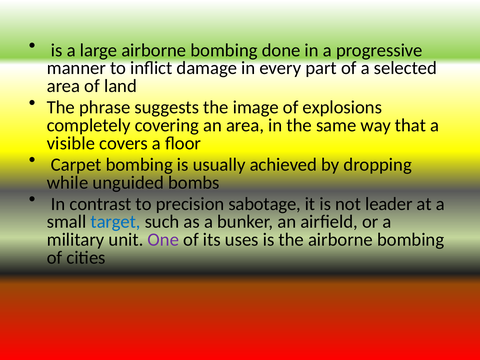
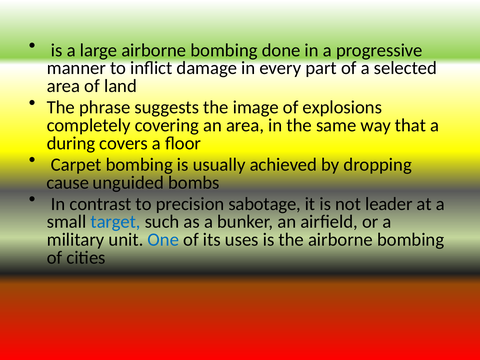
visible: visible -> during (71, 143)
while: while -> cause (68, 183)
One colour: purple -> blue (163, 240)
